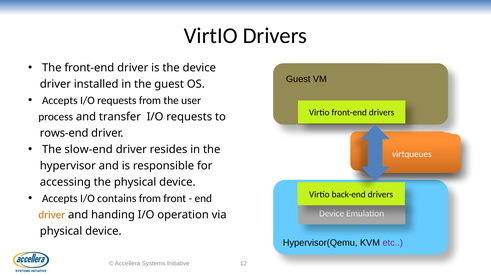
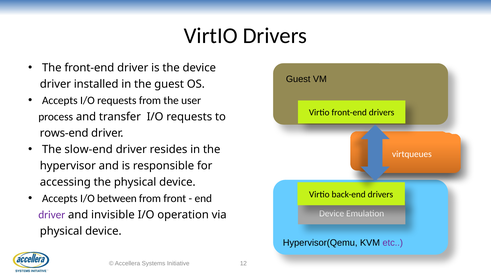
contains: contains -> between (117, 199)
driver colour: orange -> purple (52, 215)
handing: handing -> invisible (113, 215)
